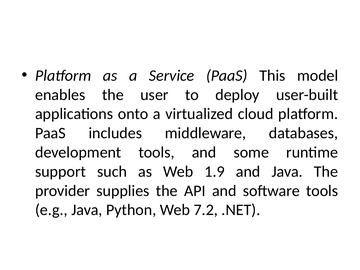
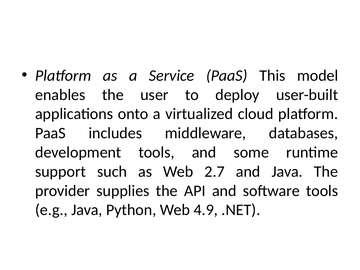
1.9: 1.9 -> 2.7 (215, 172)
7.2: 7.2 -> 4.9 (206, 210)
